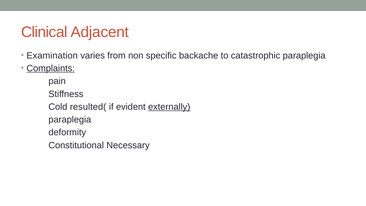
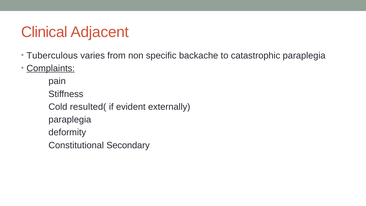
Examination: Examination -> Tuberculous (52, 56)
externally underline: present -> none (169, 107)
Necessary: Necessary -> Secondary (128, 145)
